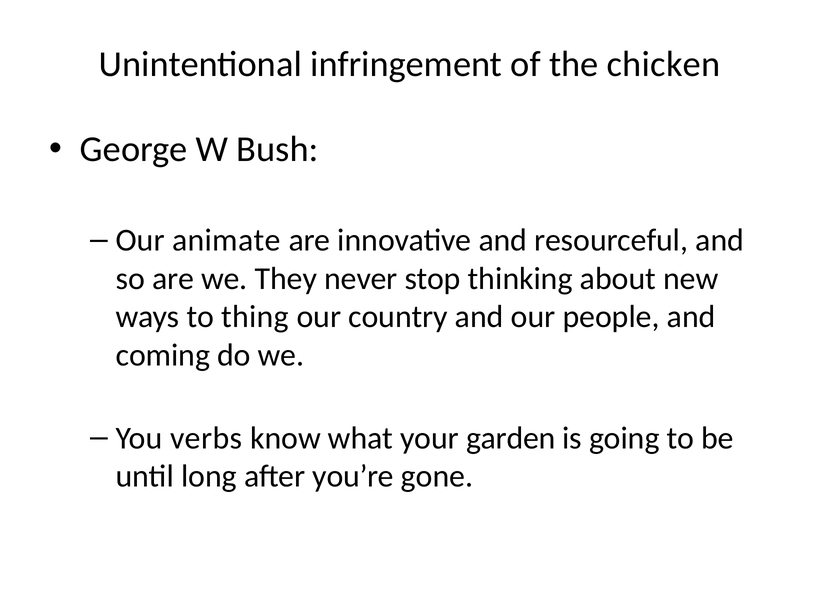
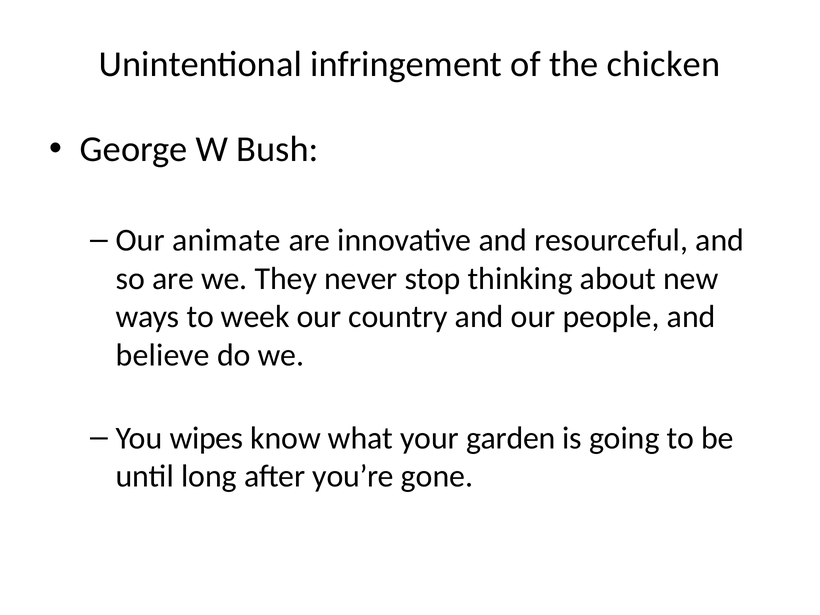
thing: thing -> week (255, 317)
coming: coming -> believe (163, 355)
verbs: verbs -> wipes (206, 438)
